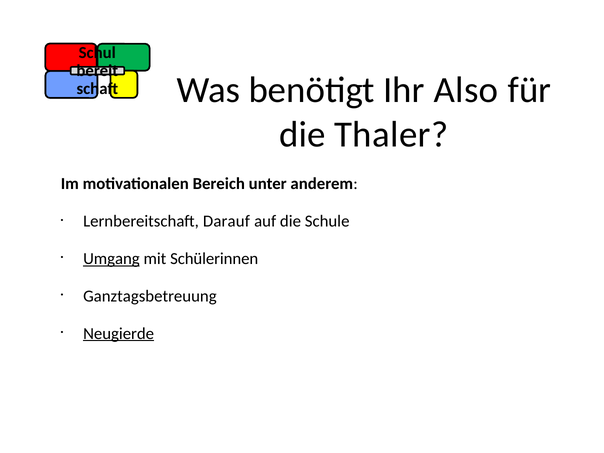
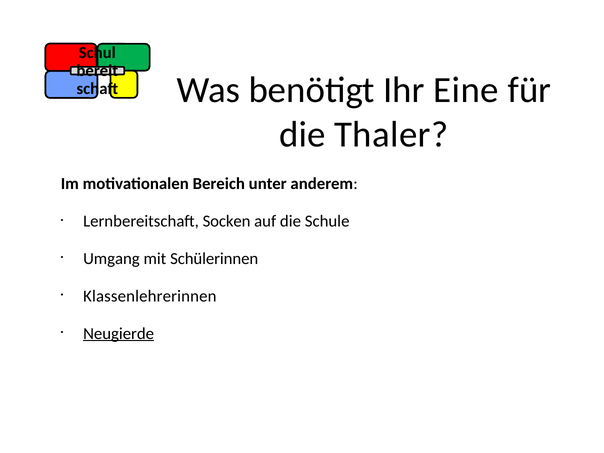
Also: Also -> Eine (466, 90)
Darauf: Darauf -> Socken (227, 221)
Umgang underline: present -> none (111, 259)
Ganztagsbetreuung: Ganztagsbetreuung -> Klassenlehrerinnen (150, 296)
